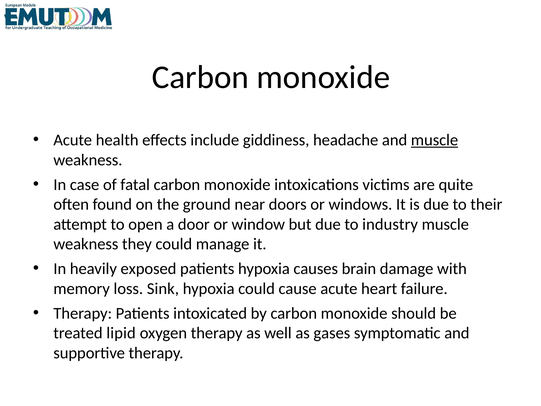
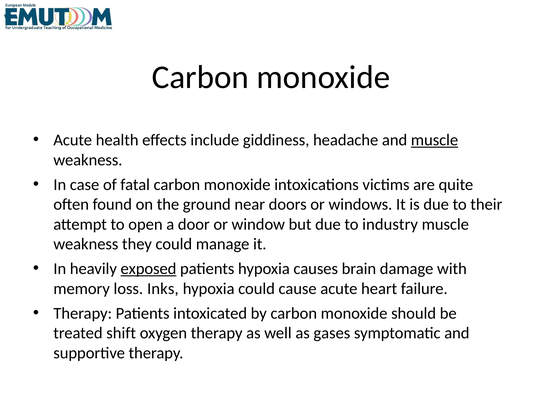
exposed underline: none -> present (149, 269)
Sink: Sink -> Inks (163, 288)
lipid: lipid -> shift (121, 333)
